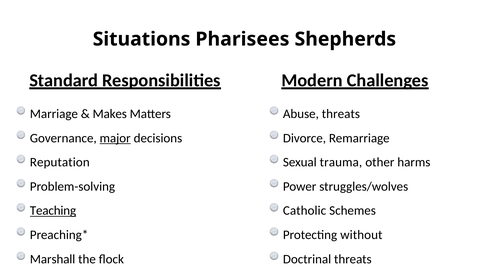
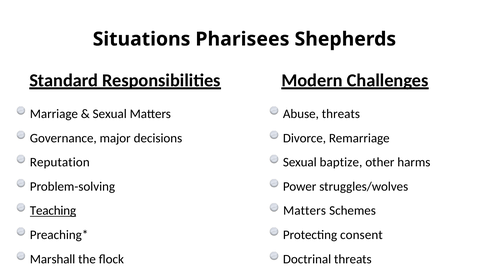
Makes: Makes -> Sexual (110, 114)
major underline: present -> none (115, 138)
trauma: trauma -> baptize (341, 162)
Catholic: Catholic -> Matters (305, 211)
without: without -> consent (361, 235)
